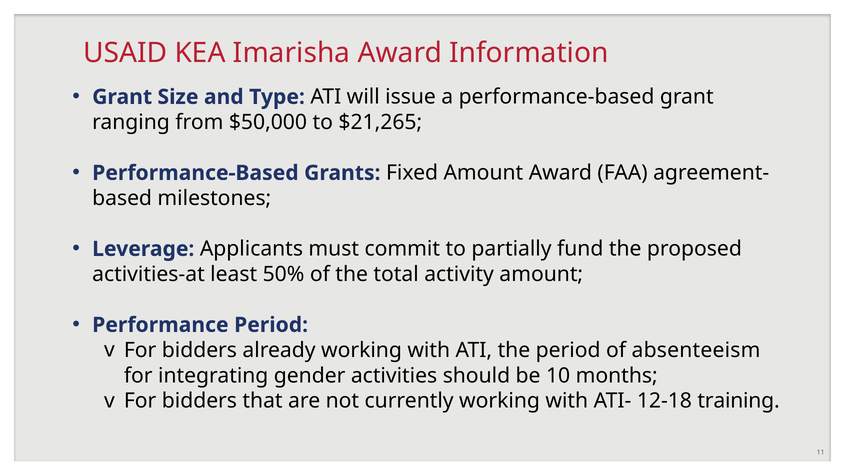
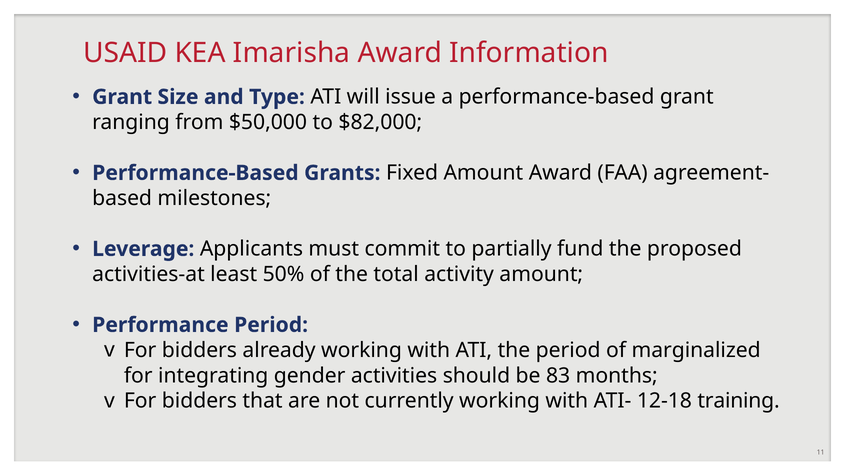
$21,265: $21,265 -> $82,000 (380, 122)
absenteeism: absenteeism -> marginalized (696, 350)
10: 10 -> 83 (558, 376)
